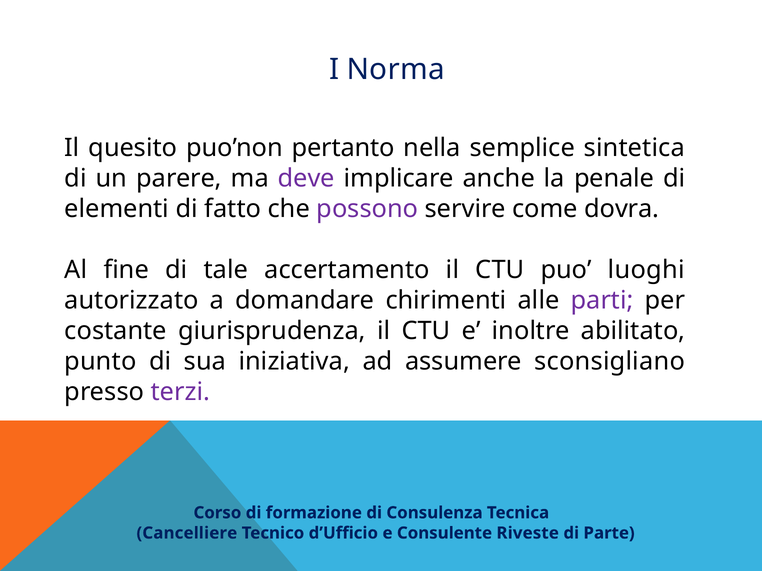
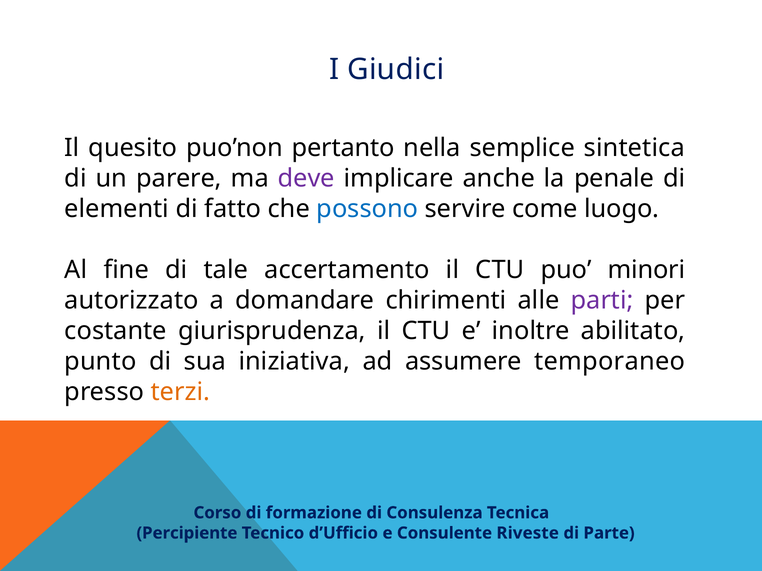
Norma: Norma -> Giudici (396, 69)
possono colour: purple -> blue (367, 209)
dovra: dovra -> luogo (622, 209)
luoghi: luoghi -> minori (647, 270)
sconsigliano: sconsigliano -> temporaneo (610, 362)
terzi colour: purple -> orange (180, 392)
Cancelliere: Cancelliere -> Percipiente (187, 533)
